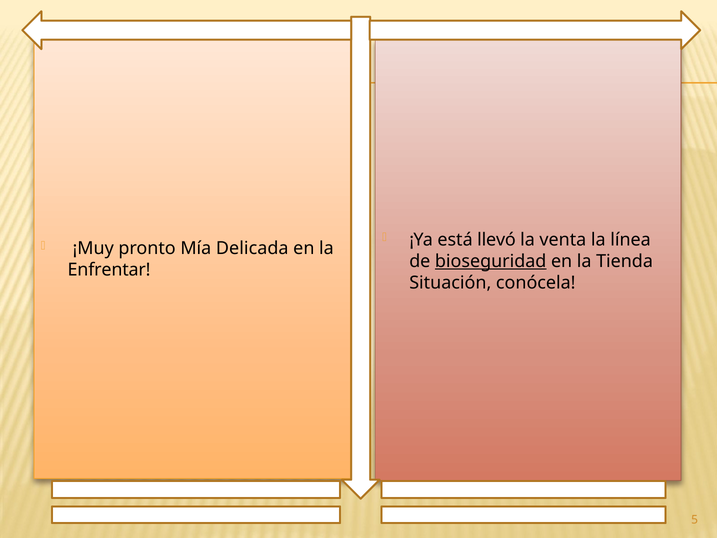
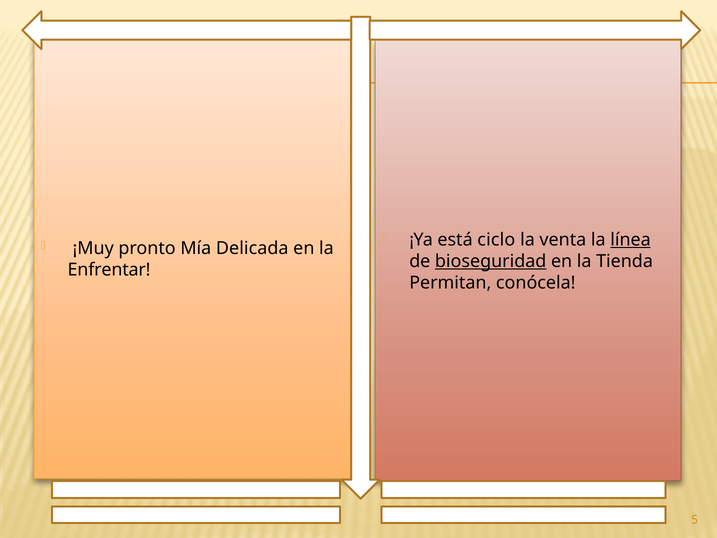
llevó: llevó -> ciclo (496, 240)
línea underline: none -> present (631, 240)
Situación: Situación -> Permitan (450, 283)
